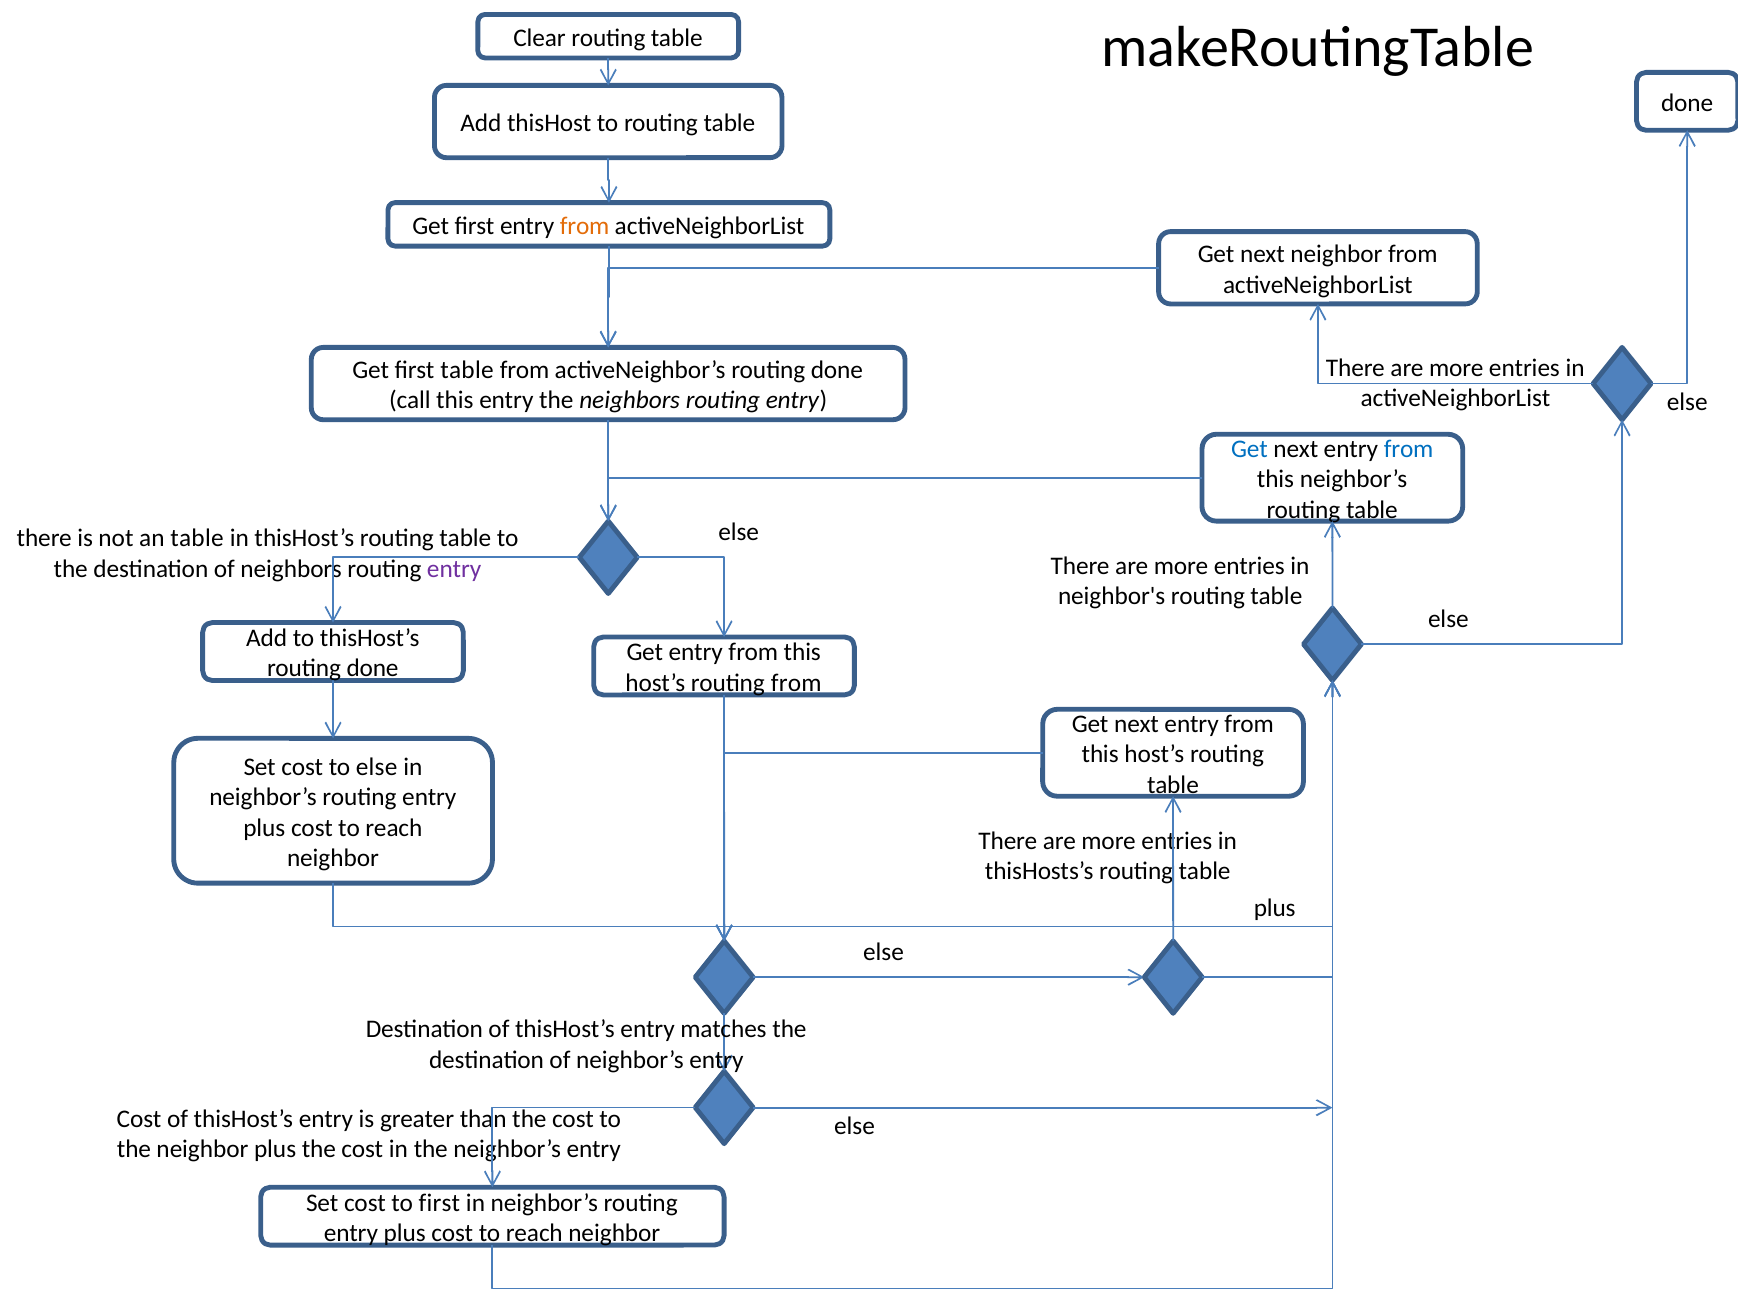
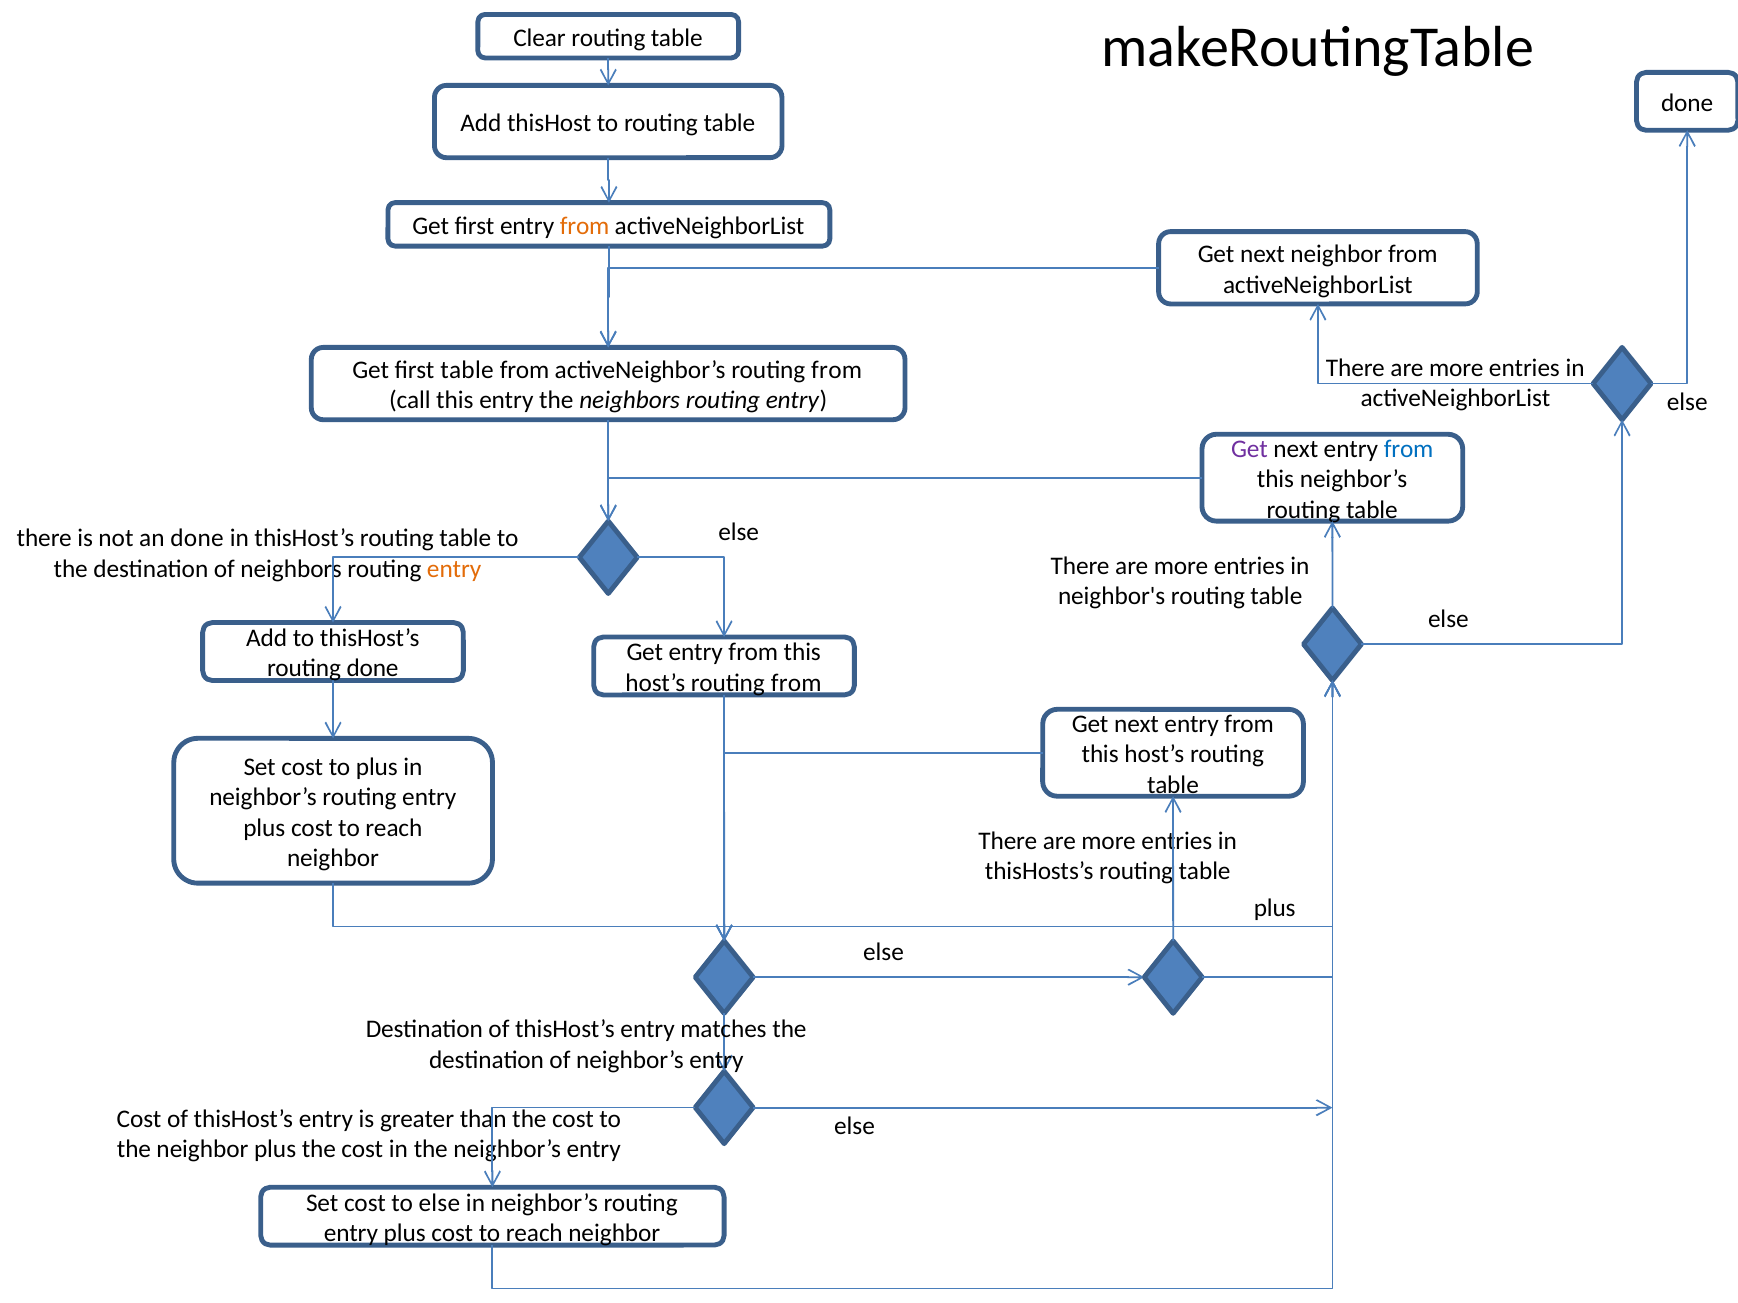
activeNeighbor’s routing done: done -> from (837, 370)
Get colour: blue -> purple (1250, 449)
an table: table -> done (197, 539)
entry colour: purple -> orange (454, 569)
to else: else -> plus (377, 767)
to first: first -> else (439, 1203)
